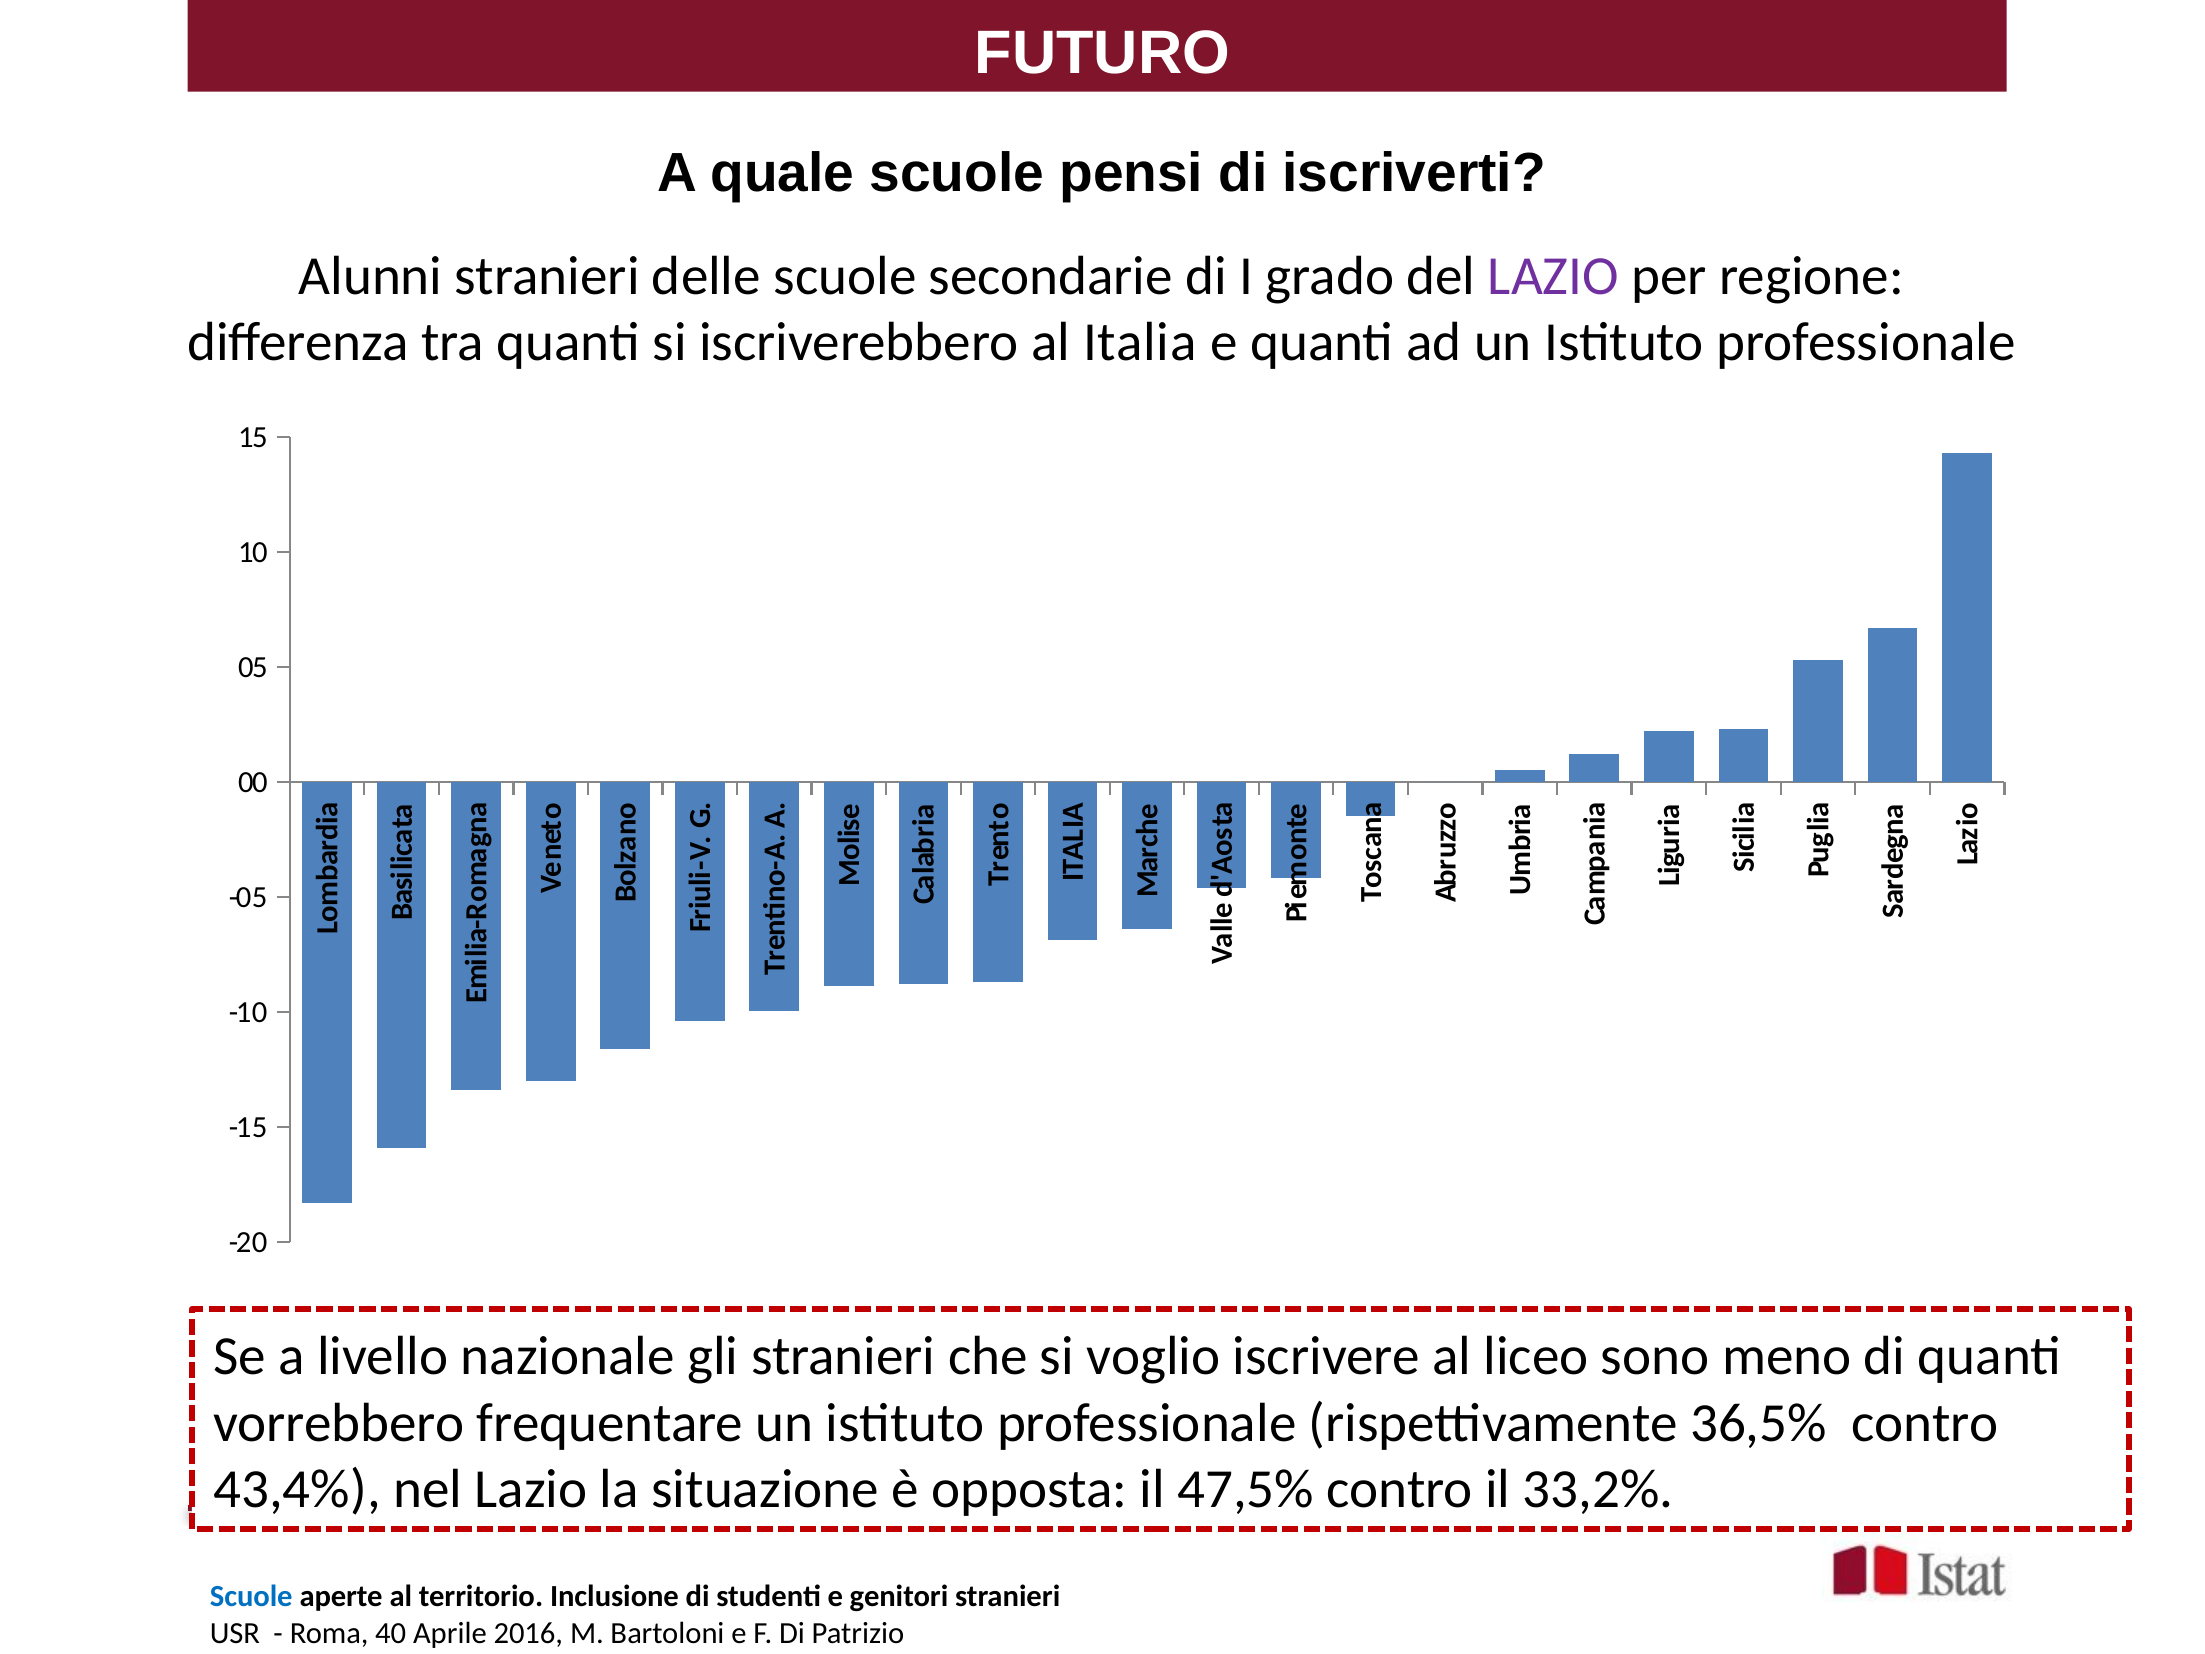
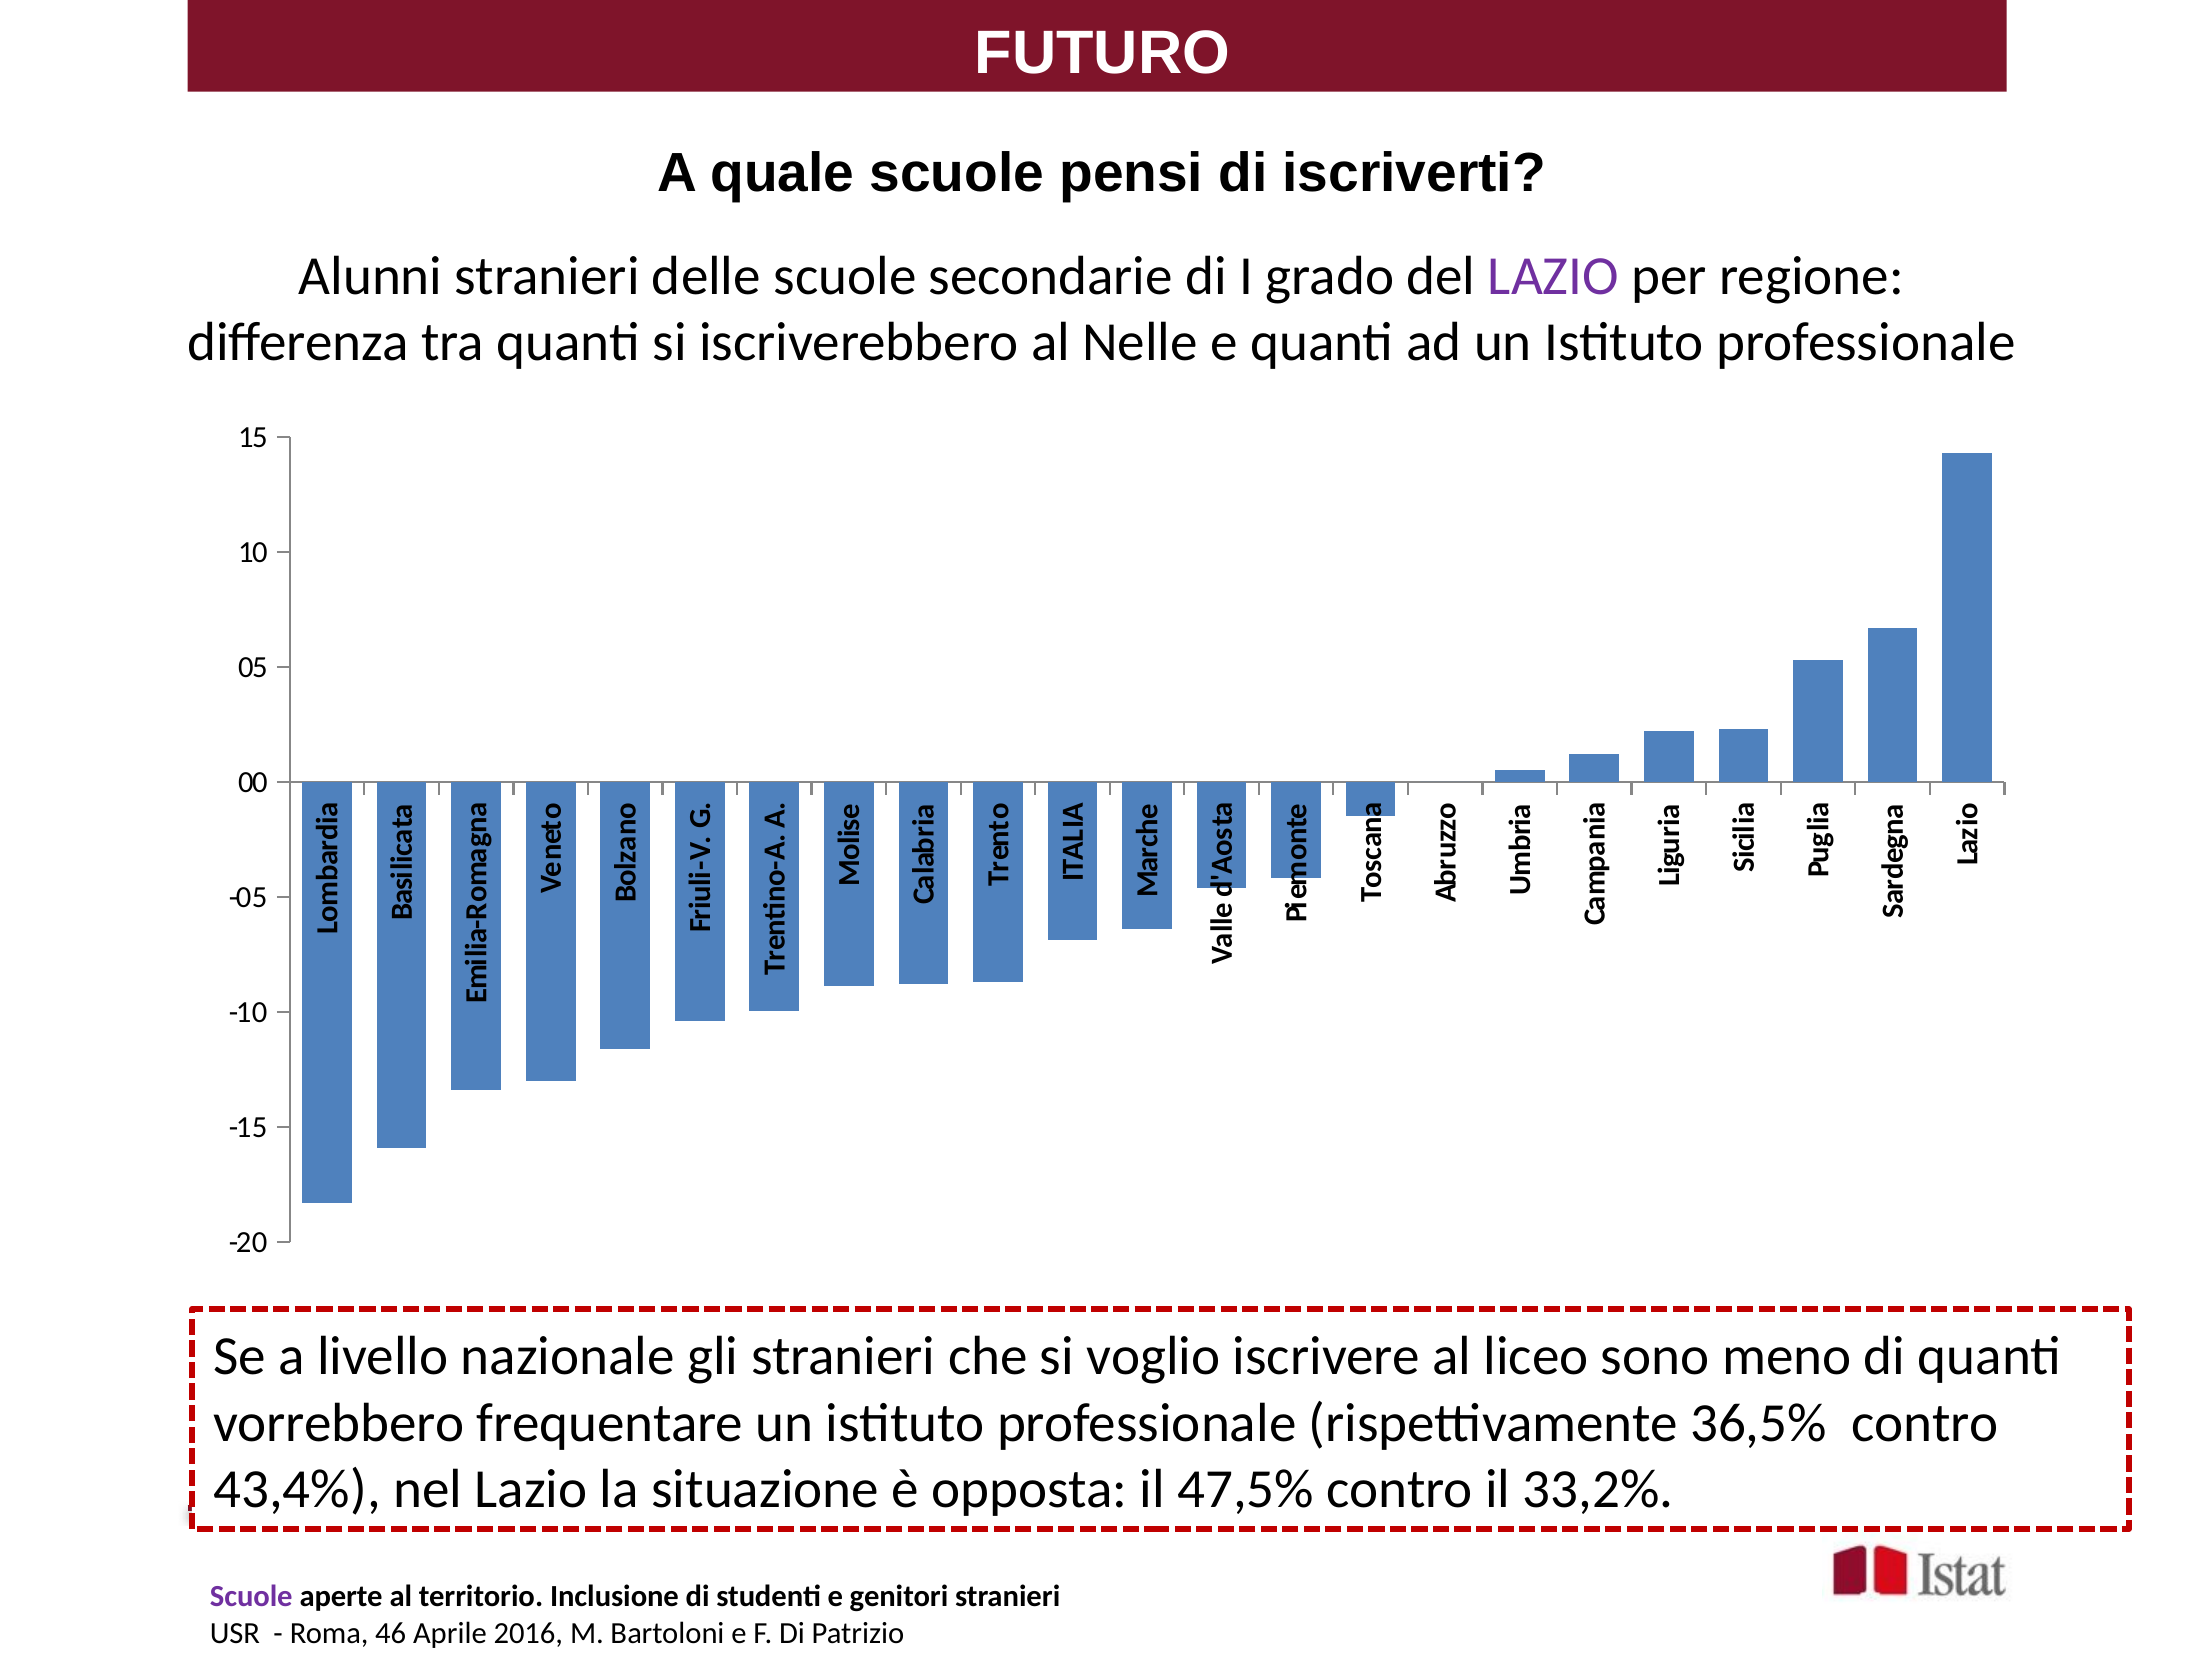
Italia: Italia -> Nelle (1140, 343)
Scuole colour: blue -> purple (251, 1597)
40: 40 -> 46 (391, 1633)
